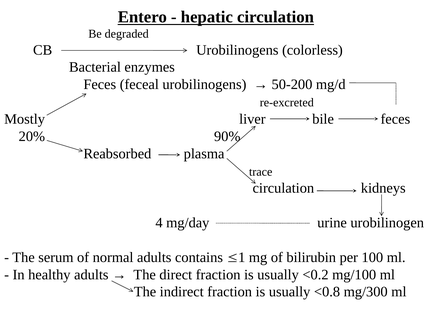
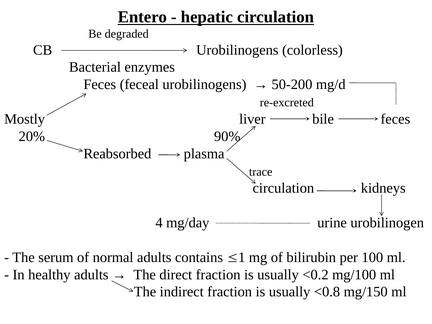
mg/300: mg/300 -> mg/150 (366, 292)
